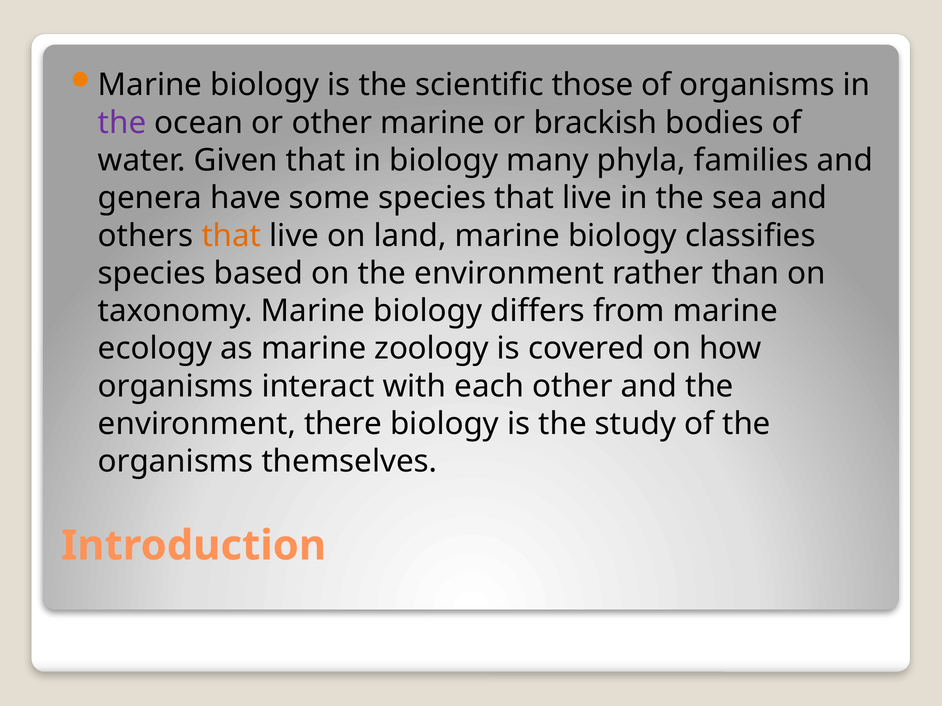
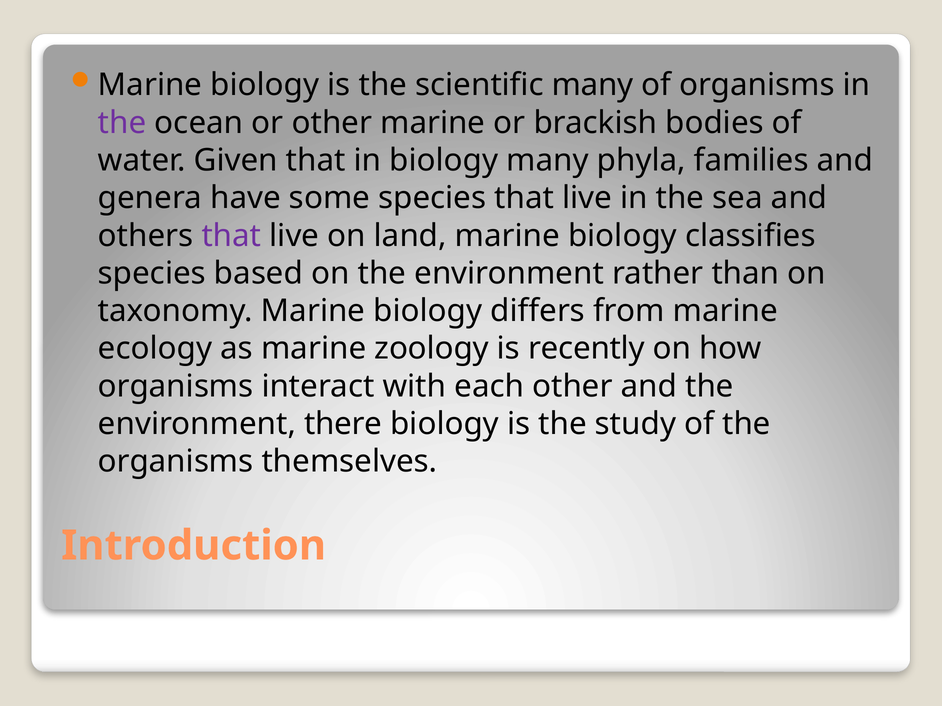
scientific those: those -> many (593, 85)
that colour: orange -> purple (231, 236)
covered: covered -> recently (586, 349)
